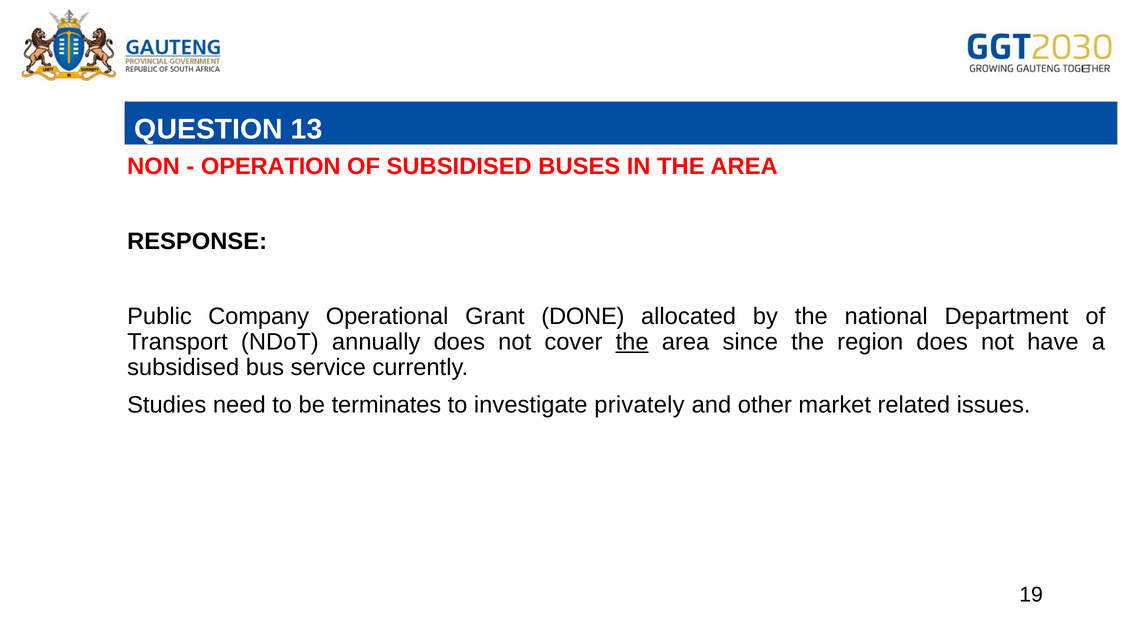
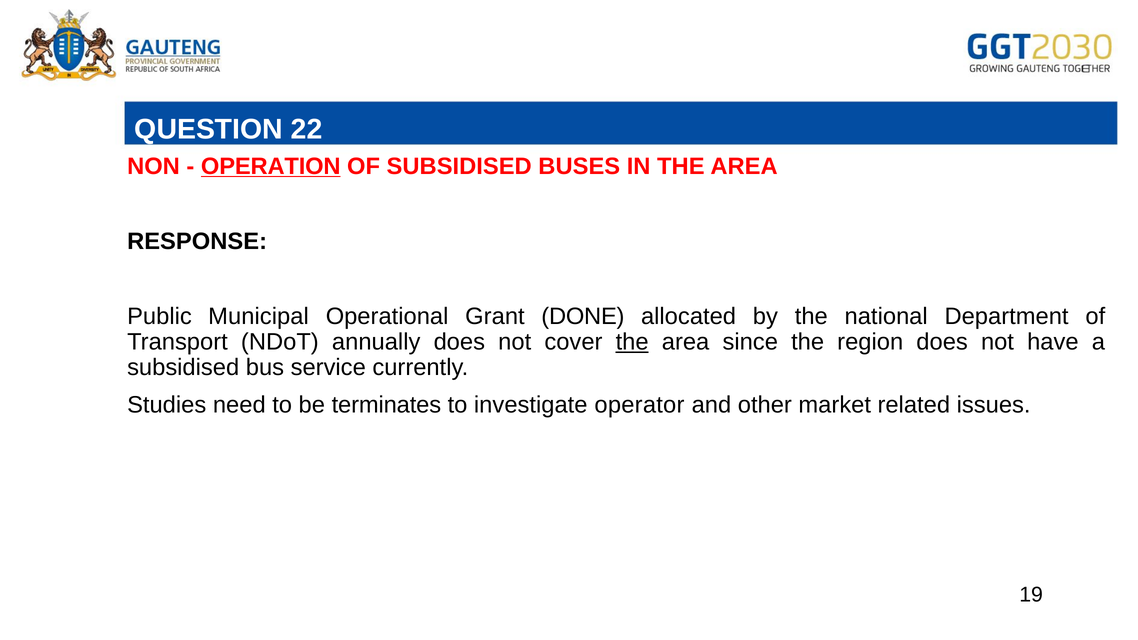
13: 13 -> 22 (307, 130)
OPERATION underline: none -> present (271, 166)
Company: Company -> Municipal (259, 316)
privately: privately -> operator (639, 405)
